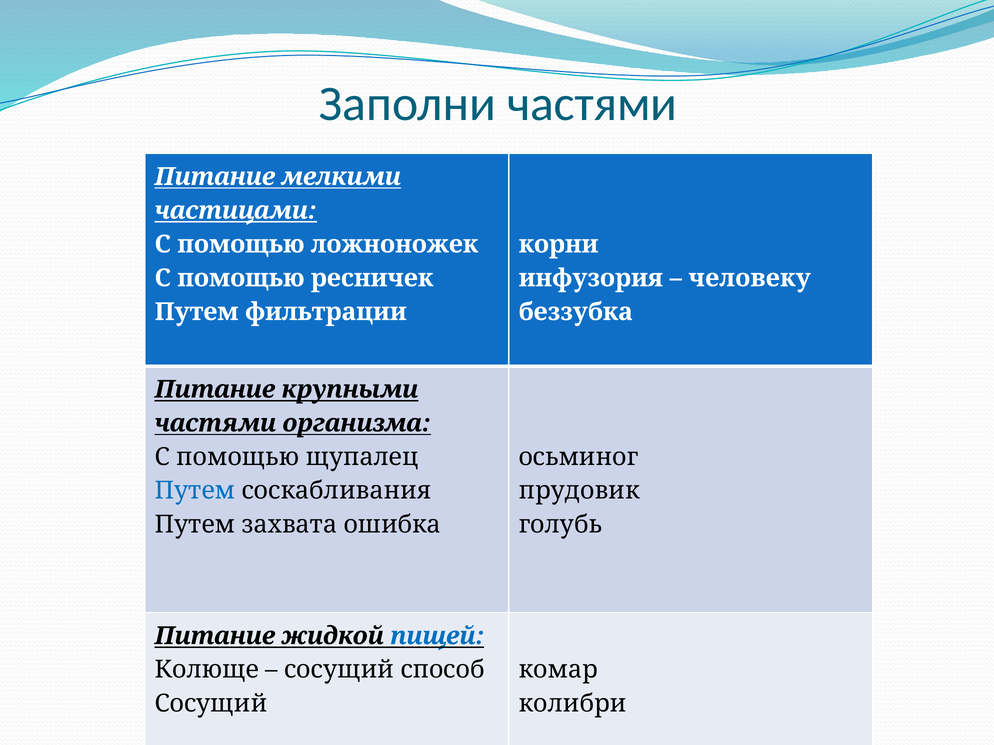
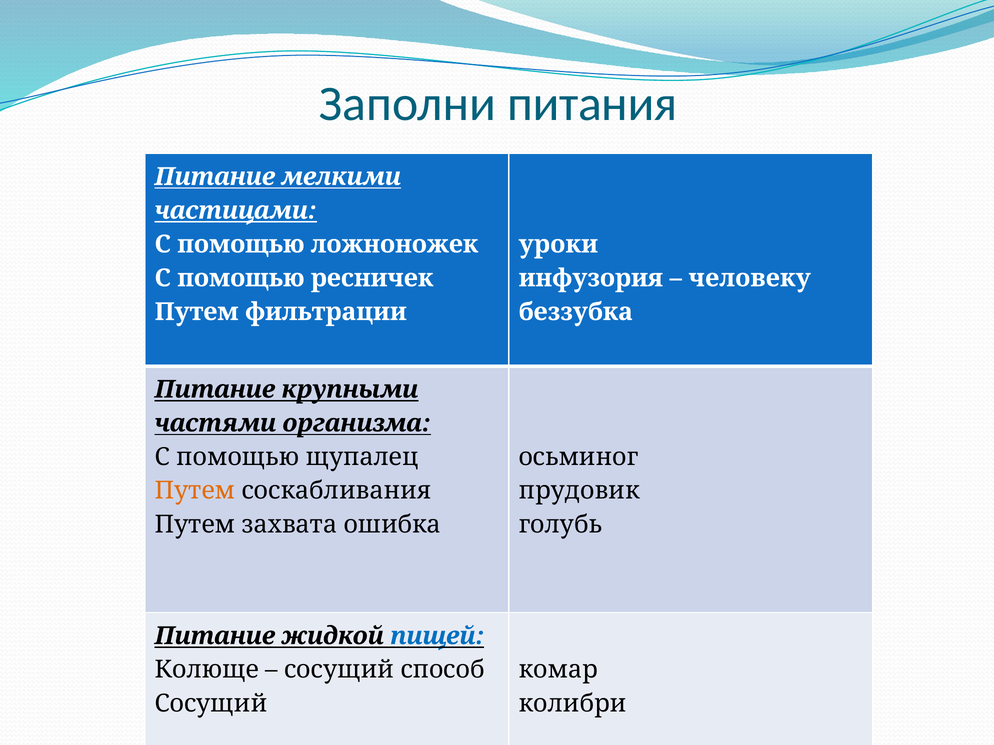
Заполни частями: частями -> питания (592, 104)
корни: корни -> уроки (558, 244)
Путем colour: blue -> orange (195, 491)
